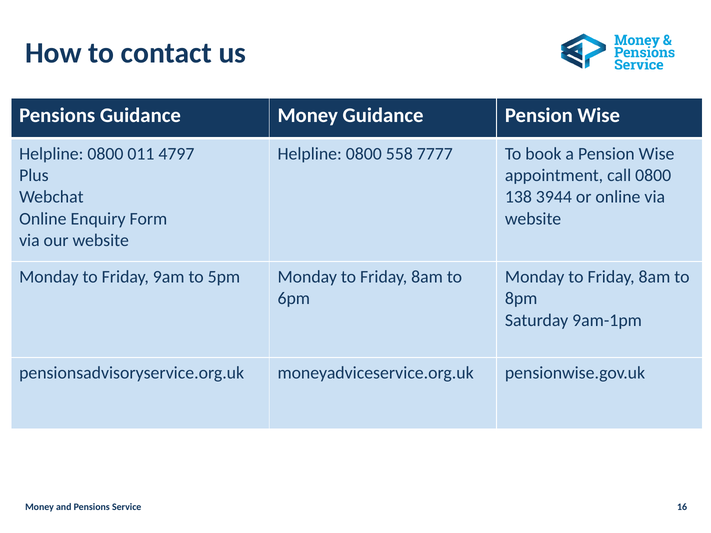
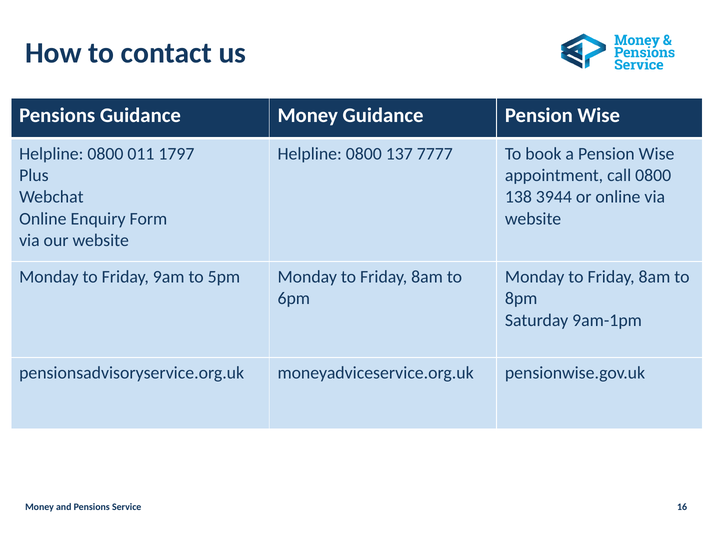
4797: 4797 -> 1797 (176, 154)
558: 558 -> 137 (399, 154)
